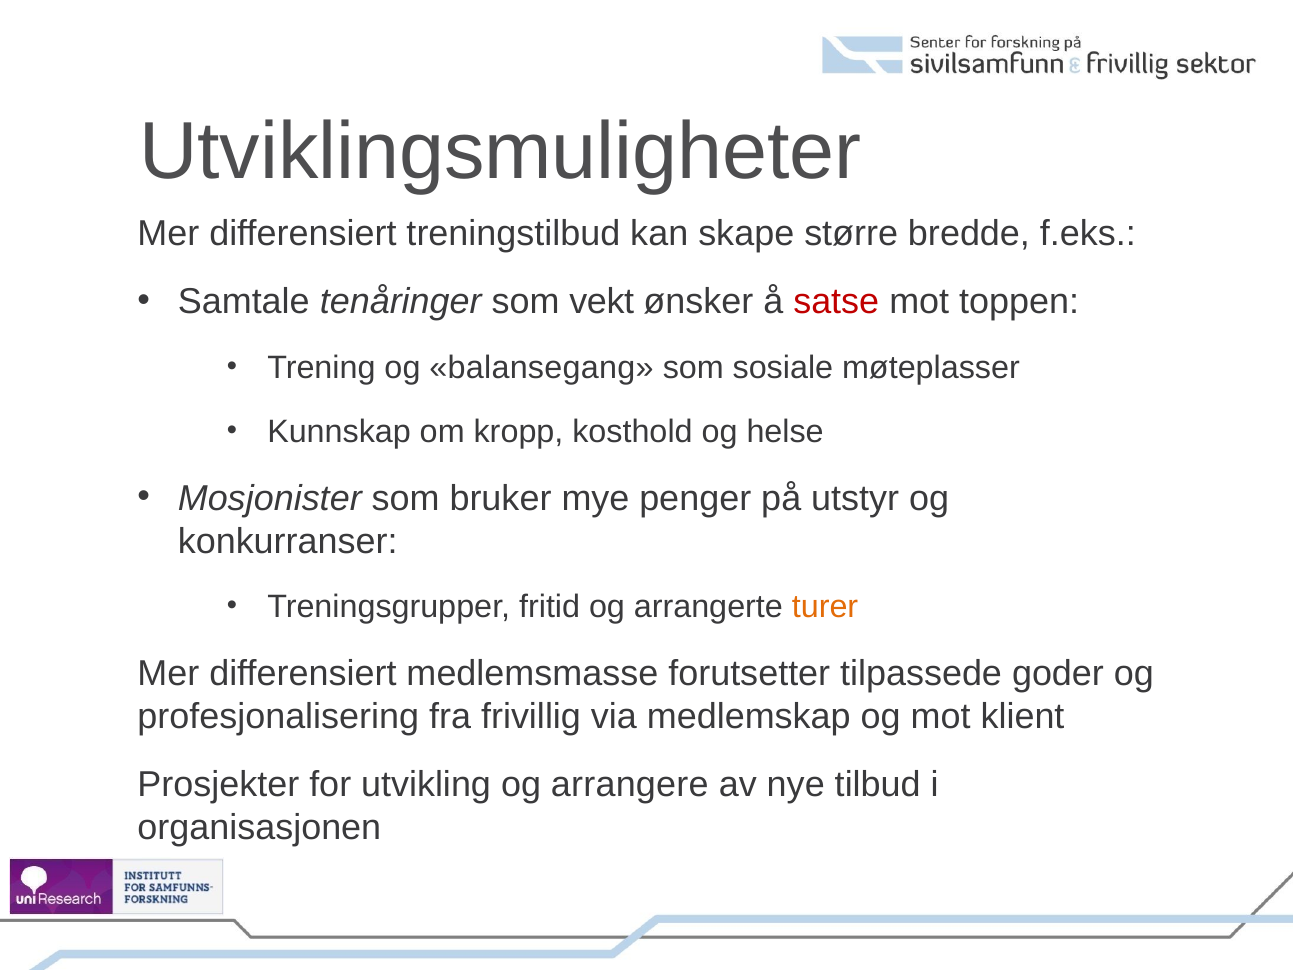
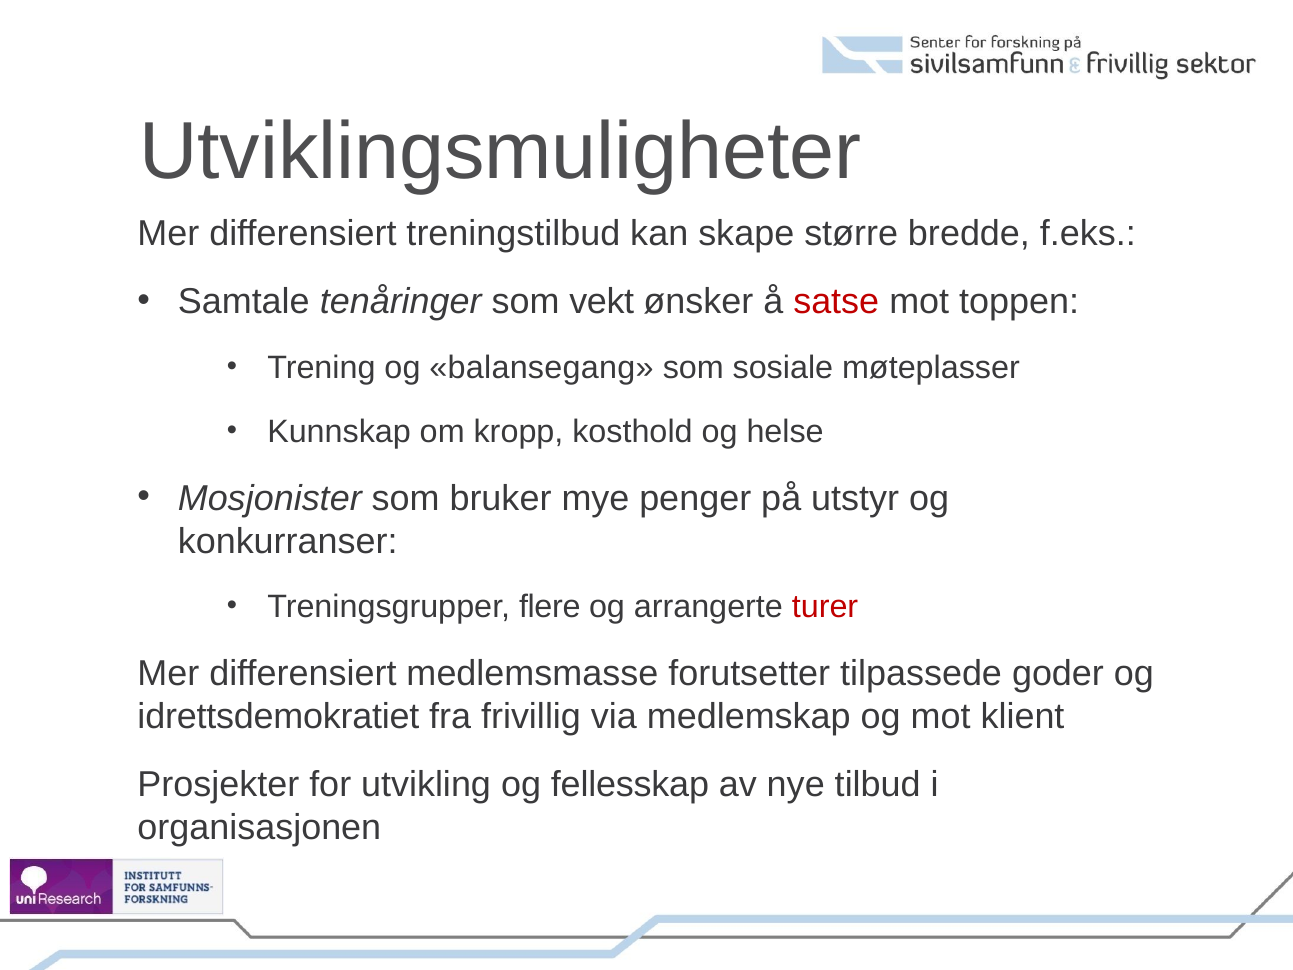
fritid: fritid -> flere (550, 607)
turer colour: orange -> red (825, 607)
profesjonalisering: profesjonalisering -> idrettsdemokratiet (278, 716)
arrangere: arrangere -> fellesskap (630, 785)
